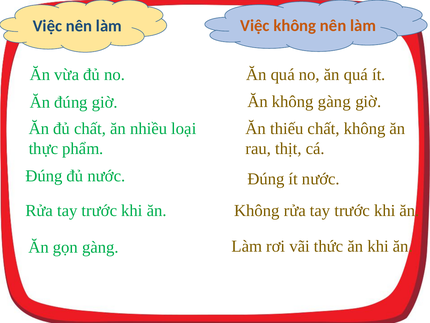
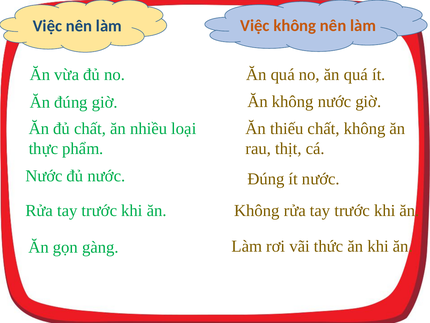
không gàng: gàng -> nước (335, 101)
Đúng: Đúng -> Nước (44, 176)
